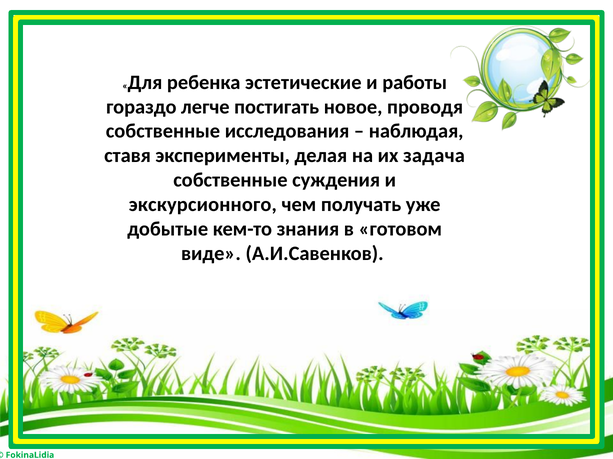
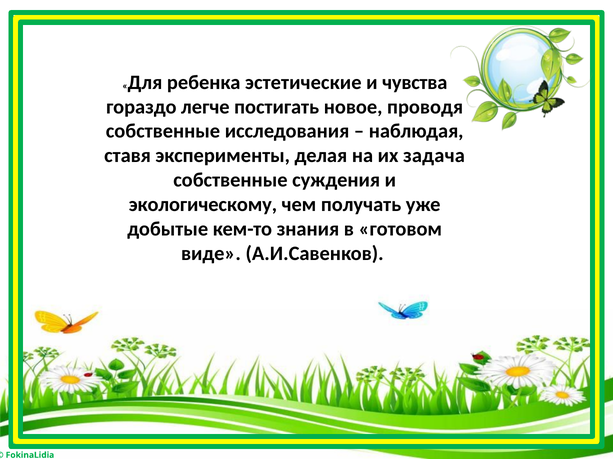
работы: работы -> чувства (415, 82)
экскурсионного: экскурсионного -> экологическому (203, 205)
